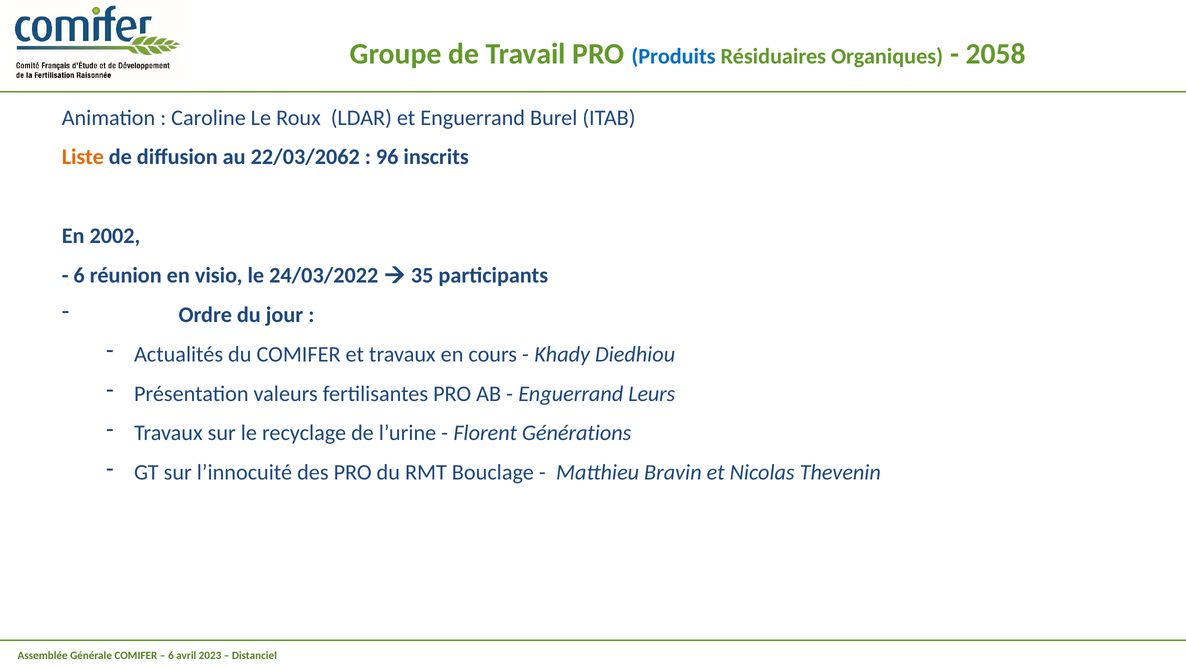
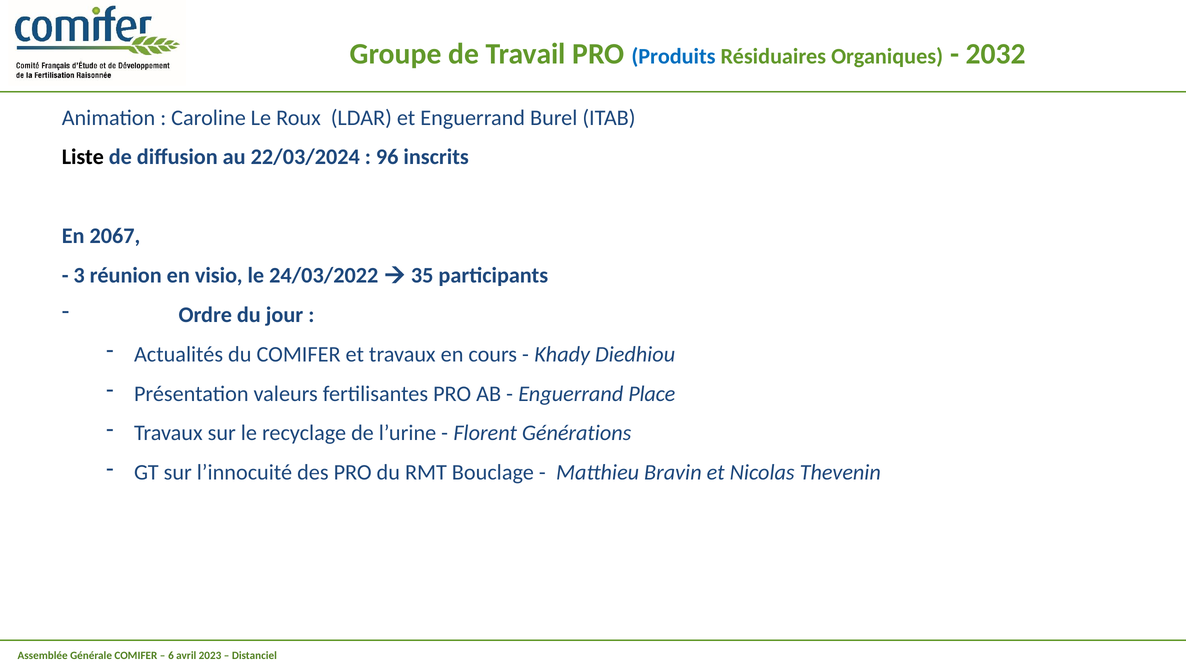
2058: 2058 -> 2032 (996, 54)
Liste colour: orange -> black (83, 157)
22/03/2062: 22/03/2062 -> 22/03/2024 (305, 157)
2002: 2002 -> 2067 (115, 236)
6: 6 -> 3 (79, 275)
Leurs: Leurs -> Place (652, 394)
